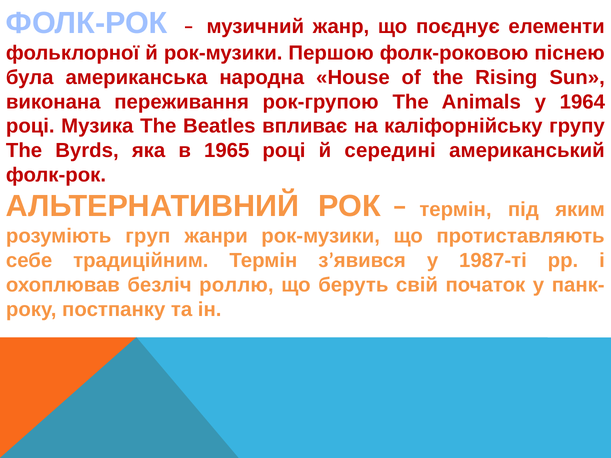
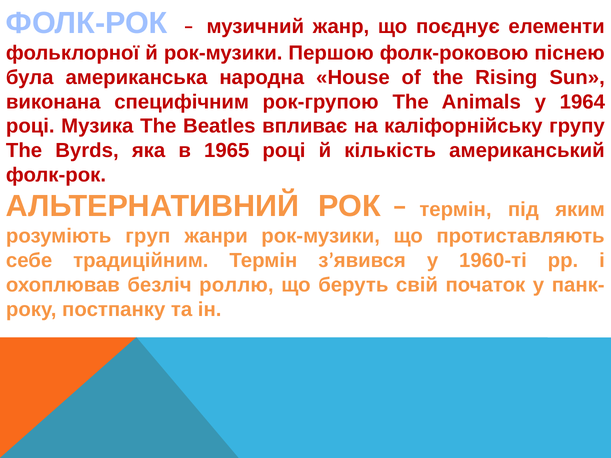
переживання: переживання -> специфічним (182, 102)
середині: середині -> кількість (390, 151)
1987-ті: 1987-ті -> 1960-ті (493, 261)
